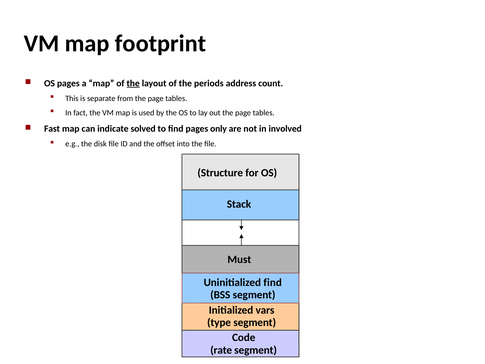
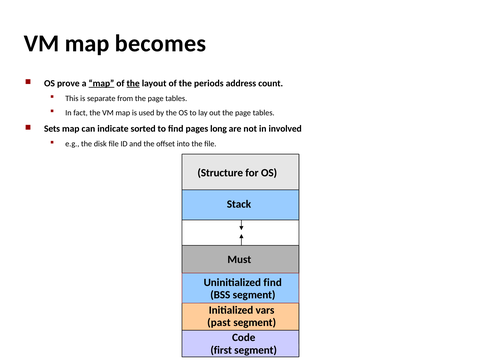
footprint: footprint -> becomes (161, 43)
OS pages: pages -> prove (68, 83)
map underline: none -> present (101, 83)
Fast: Fast -> Sets (52, 129)
solved: solved -> sorted (143, 129)
only: only -> long (219, 129)
type: type -> past (219, 322)
rate: rate -> first (221, 350)
